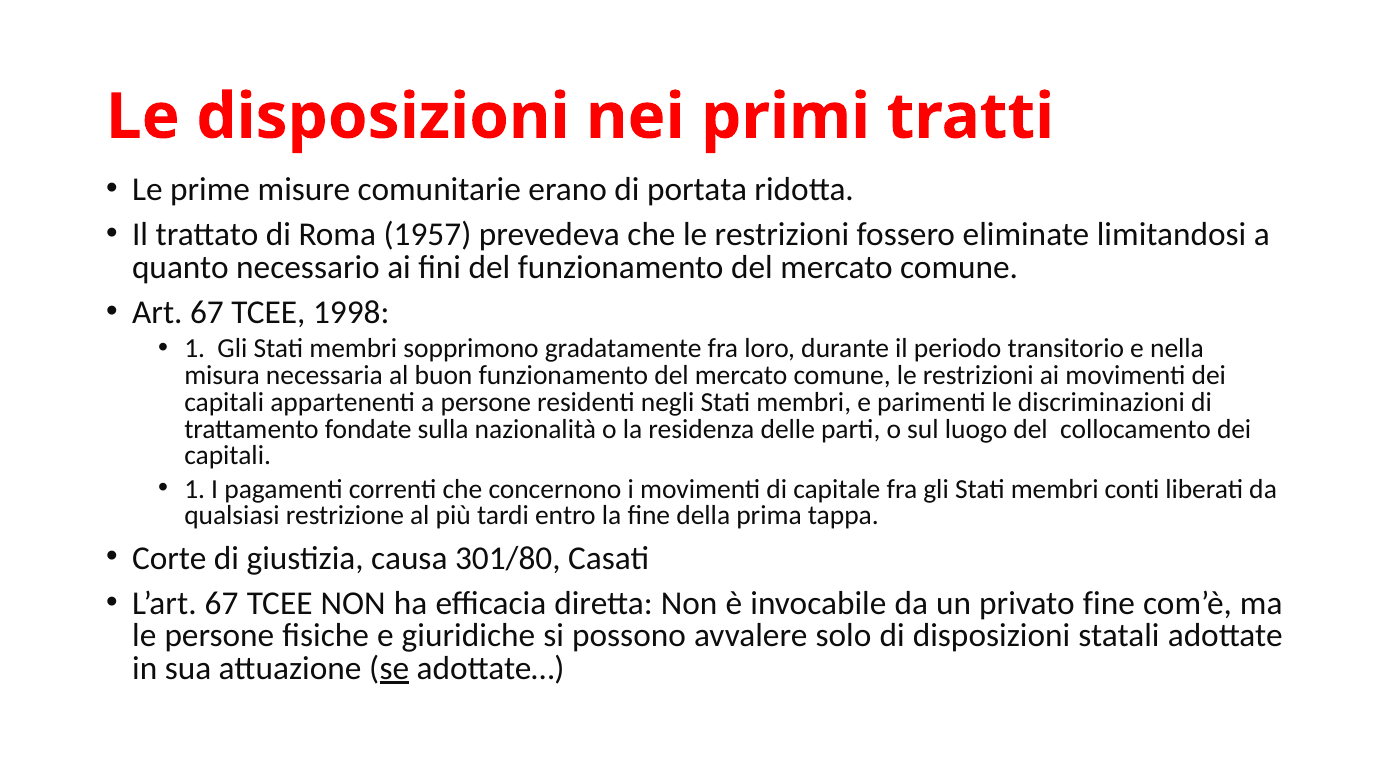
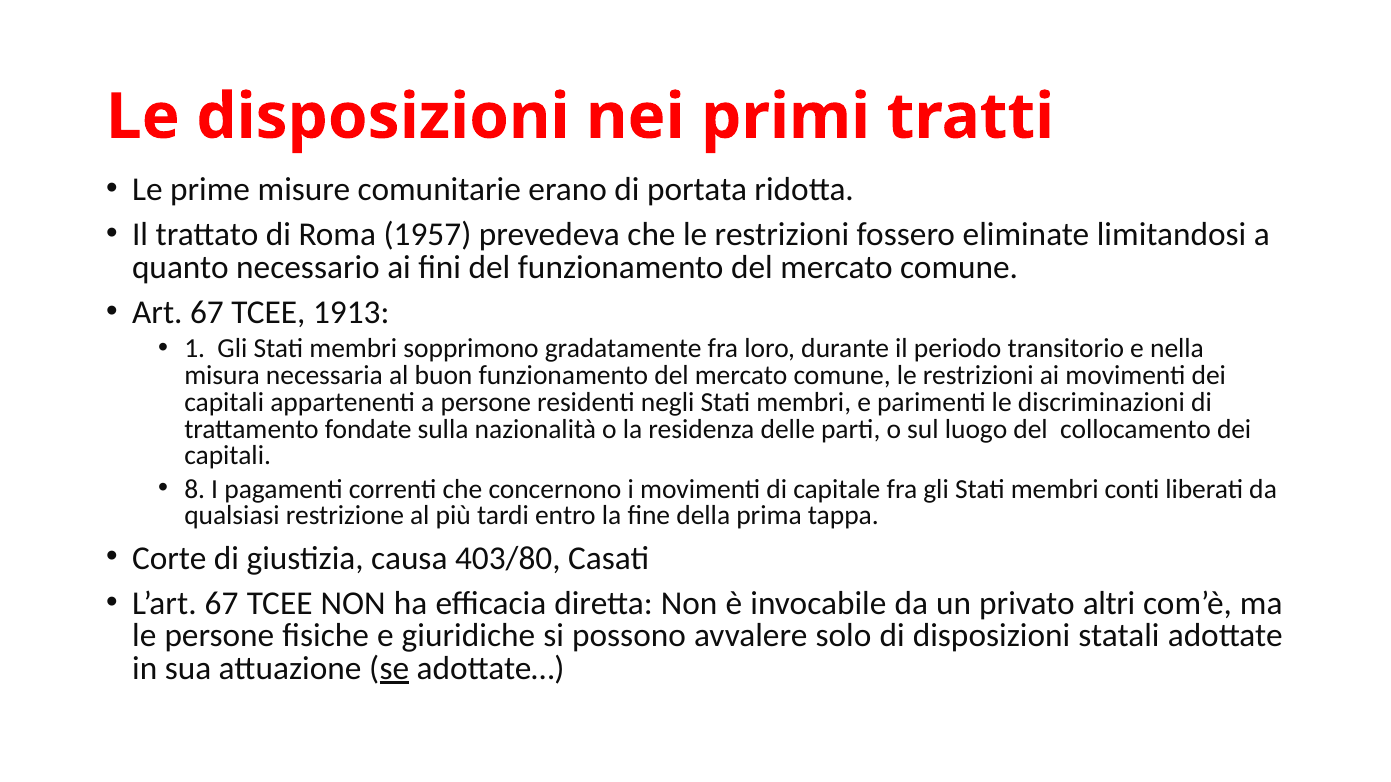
1998: 1998 -> 1913 (351, 313)
1: 1 -> 8 (195, 489)
301/80: 301/80 -> 403/80 (508, 558)
privato fine: fine -> altri (1109, 604)
